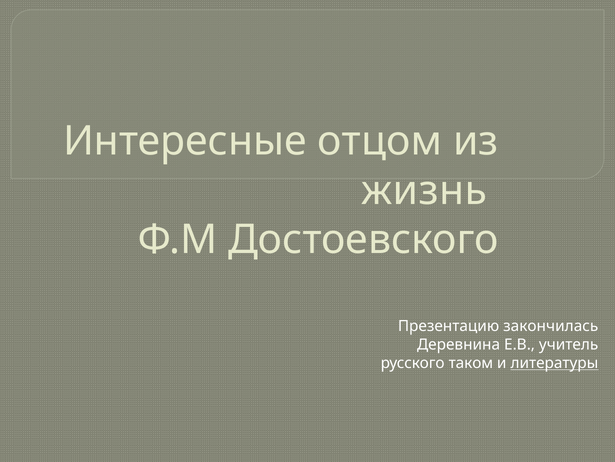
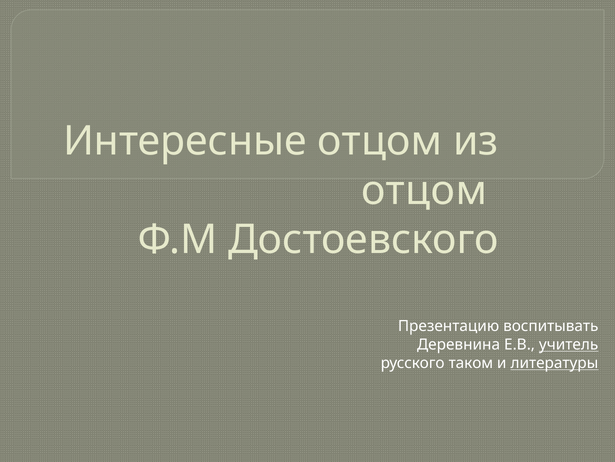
жизнь: жизнь -> отцом (424, 190)
закончилась: закончилась -> воспитывать (551, 326)
учитель underline: none -> present (569, 344)
